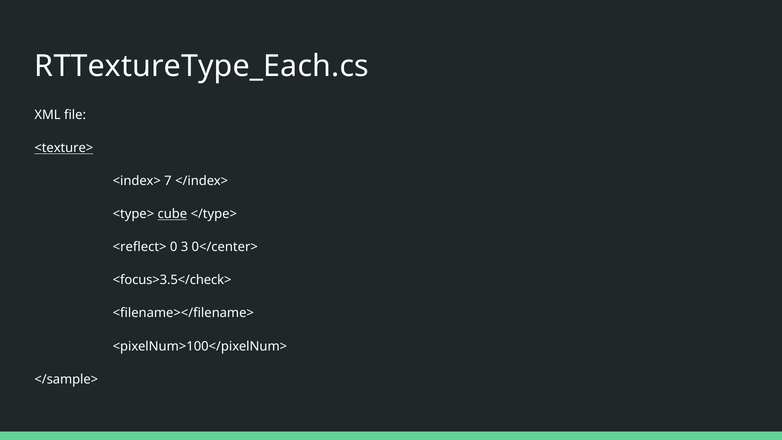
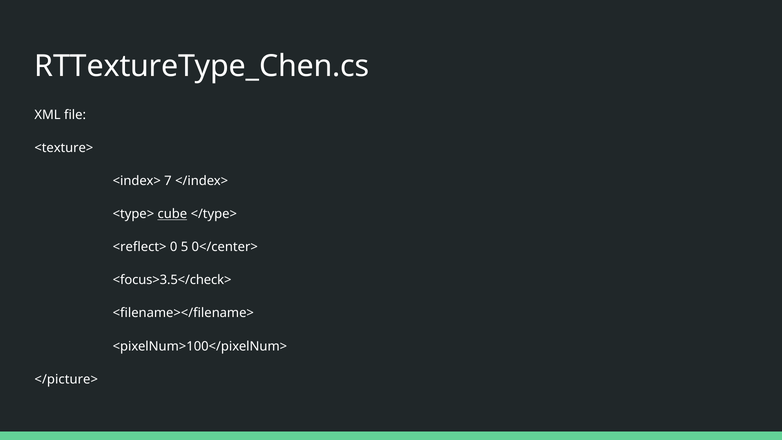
RTTextureType_Each.cs: RTTextureType_Each.cs -> RTTextureType_Chen.cs (202, 66)
<texture> underline: present -> none (64, 148)
3: 3 -> 5 (184, 247)
</sample>: </sample> -> </picture> (66, 379)
